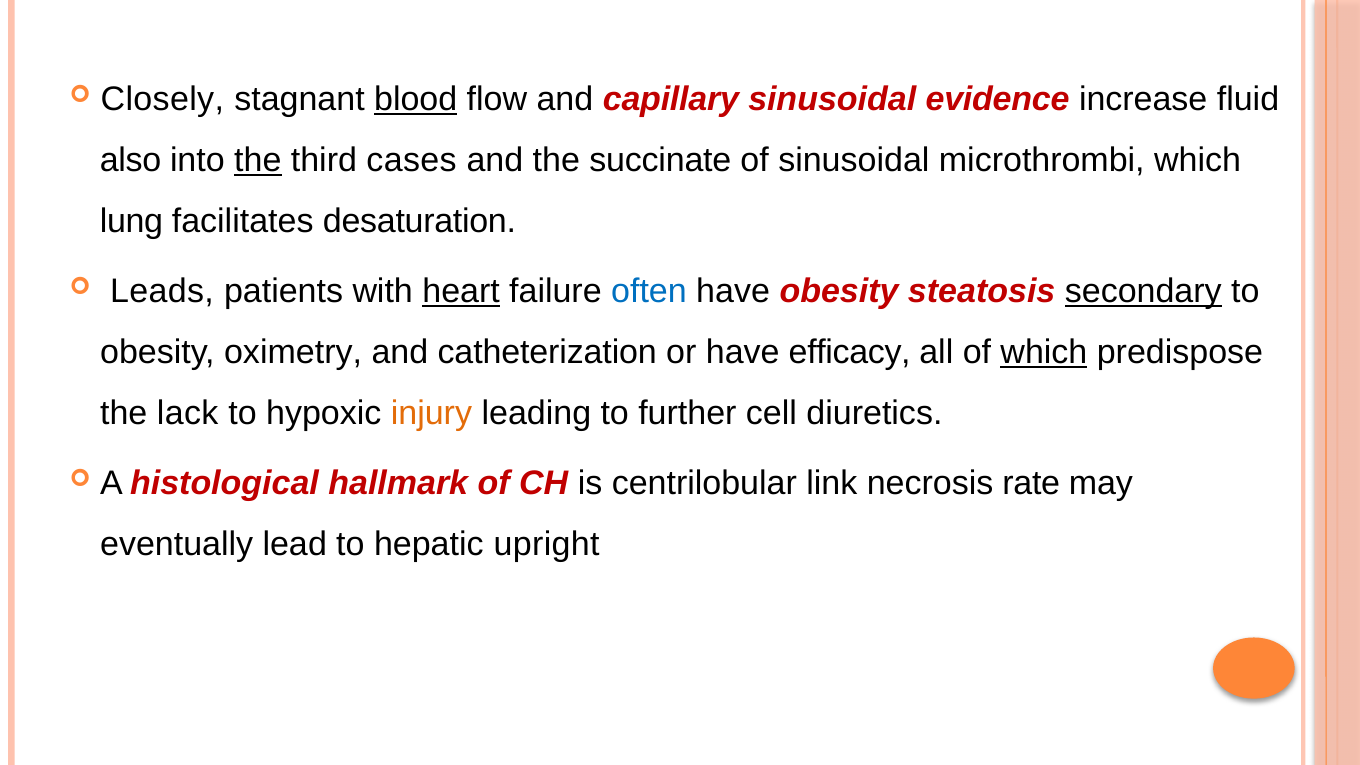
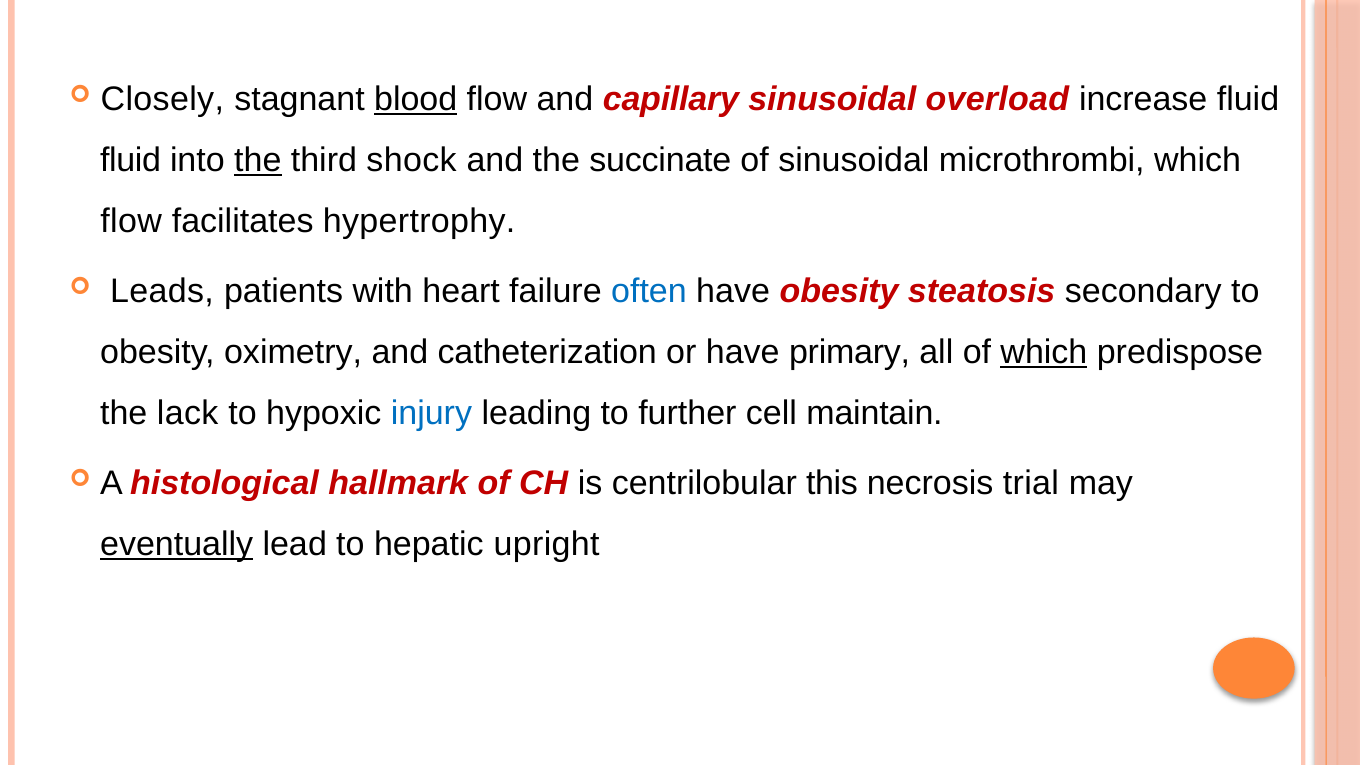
evidence: evidence -> overload (997, 99)
also: also -> fluid (131, 160)
cases: cases -> shock (412, 160)
lung: lung -> flow (131, 222)
desaturation: desaturation -> hypertrophy (419, 222)
heart underline: present -> none (461, 291)
secondary underline: present -> none (1143, 291)
efficacy: efficacy -> primary (850, 353)
injury colour: orange -> blue (431, 414)
diuretics: diuretics -> maintain (875, 414)
link: link -> this (832, 483)
rate: rate -> trial (1031, 483)
eventually underline: none -> present (177, 545)
